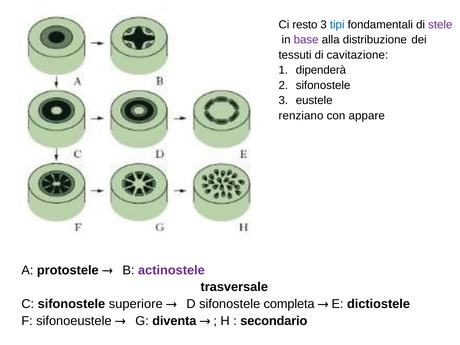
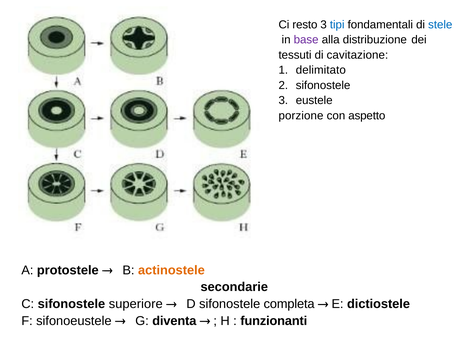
stele colour: purple -> blue (440, 25)
dipenderà: dipenderà -> delimitato (321, 70)
renziano: renziano -> porzione (301, 116)
appare: appare -> aspetto (367, 116)
actinostele colour: purple -> orange (171, 270)
trasversale: trasversale -> secondarie (234, 287)
secondario: secondario -> funzionanti (274, 321)
